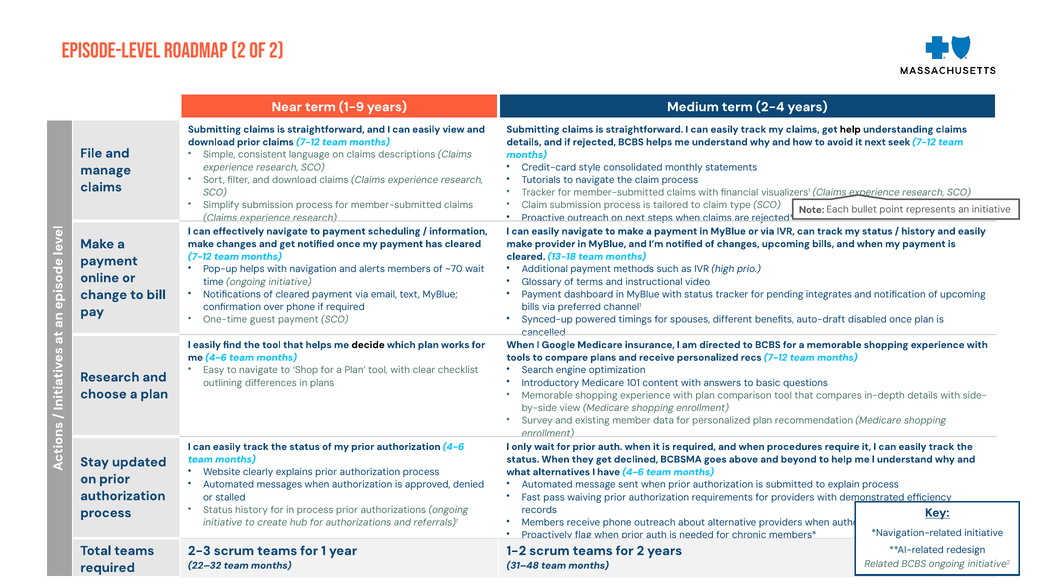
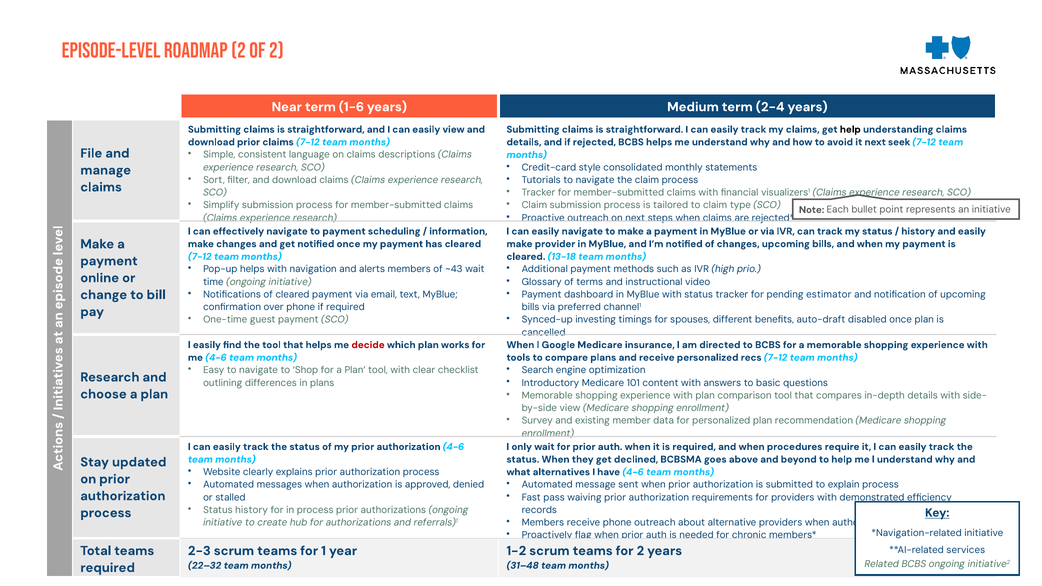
1-9: 1-9 -> 1-6 (351, 107)
~70: ~70 -> ~43 (454, 269)
integrates: integrates -> estimator (829, 295)
powered: powered -> investing (596, 320)
decide colour: black -> red (368, 345)
redesign: redesign -> services (966, 550)
